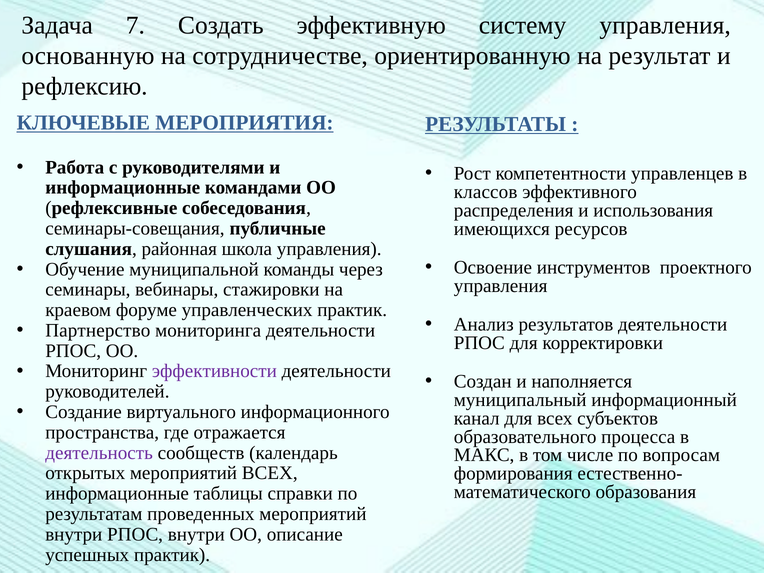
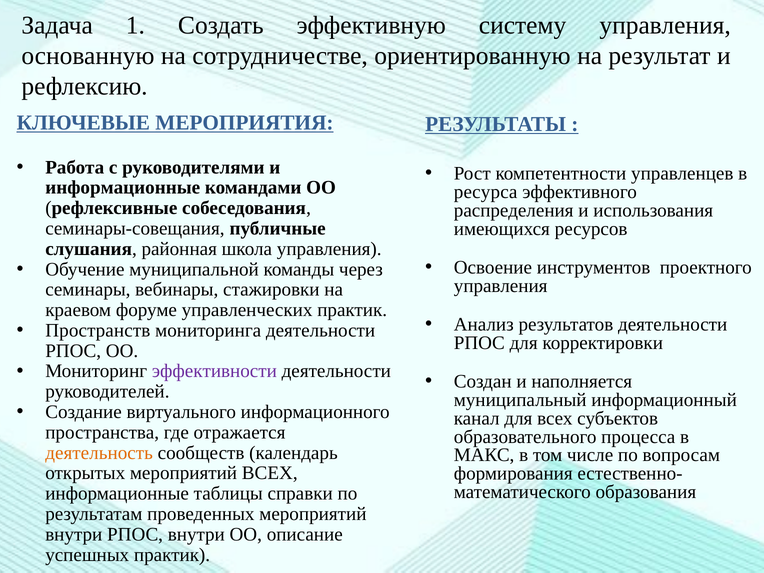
7: 7 -> 1 (135, 25)
классов: классов -> ресурса (486, 192)
Партнерство: Партнерство -> Пространств (98, 330)
деятельность colour: purple -> orange (99, 453)
